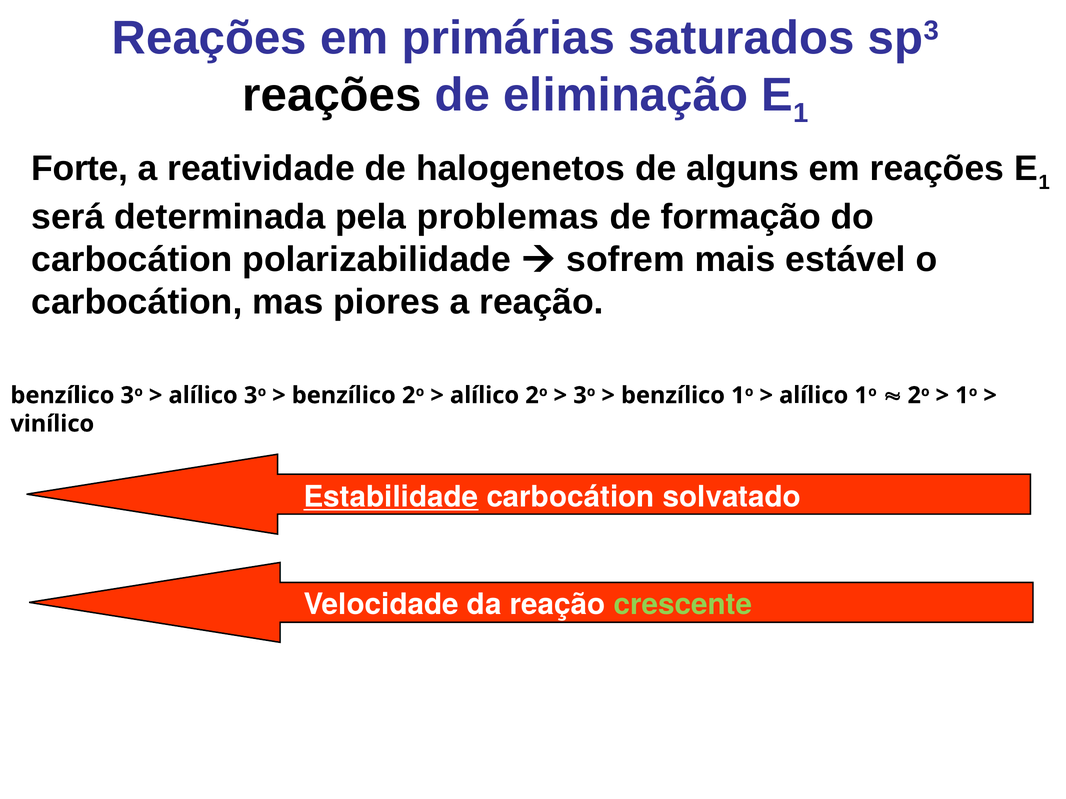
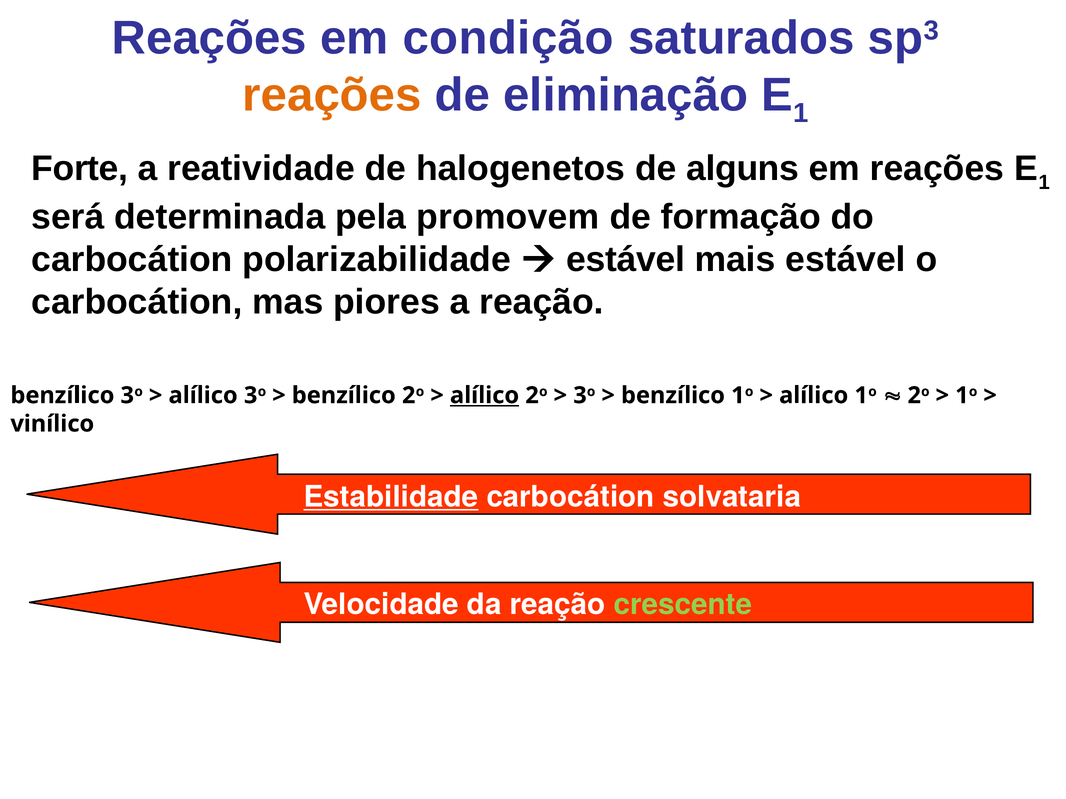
primárias: primárias -> condição (508, 38)
reações colour: black -> orange (332, 95)
problemas: problemas -> promovem (508, 217)
sofrem: sofrem -> estável (626, 260)
alílico underline: none -> present (485, 396)
solvatado: solvatado -> solvataria (732, 497)
